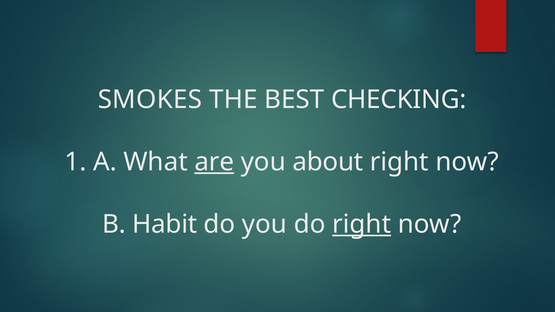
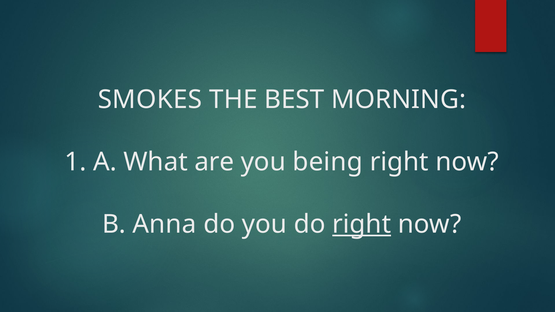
CHECKING: CHECKING -> MORNING (399, 100)
are underline: present -> none (214, 162)
about: about -> being (328, 162)
Habit: Habit -> Anna (164, 224)
